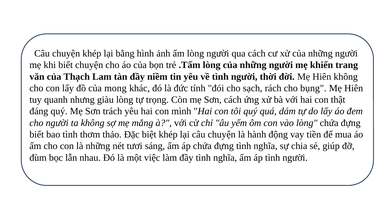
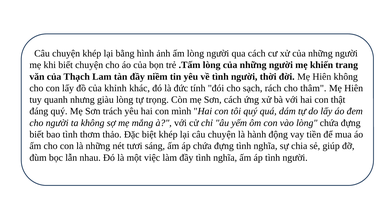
mong: mong -> khỉnh (115, 88)
bụng: bụng -> thâm (313, 88)
